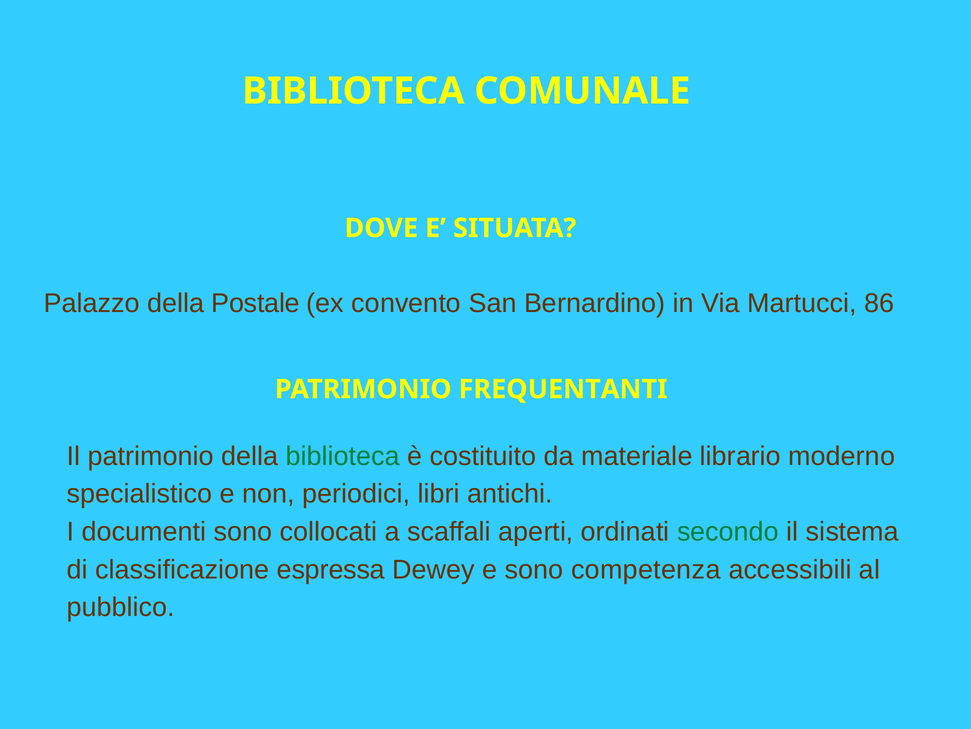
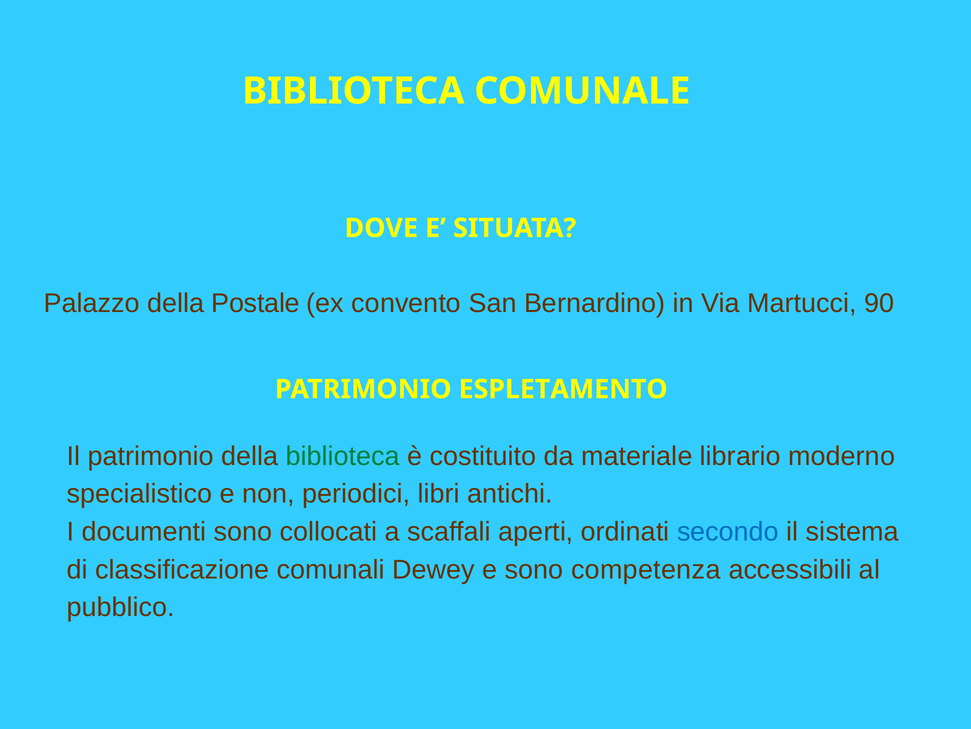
86: 86 -> 90 (879, 303)
FREQUENTANTI: FREQUENTANTI -> ESPLETAMENTO (563, 389)
secondo colour: green -> blue (728, 531)
espressa: espressa -> comunali (331, 569)
